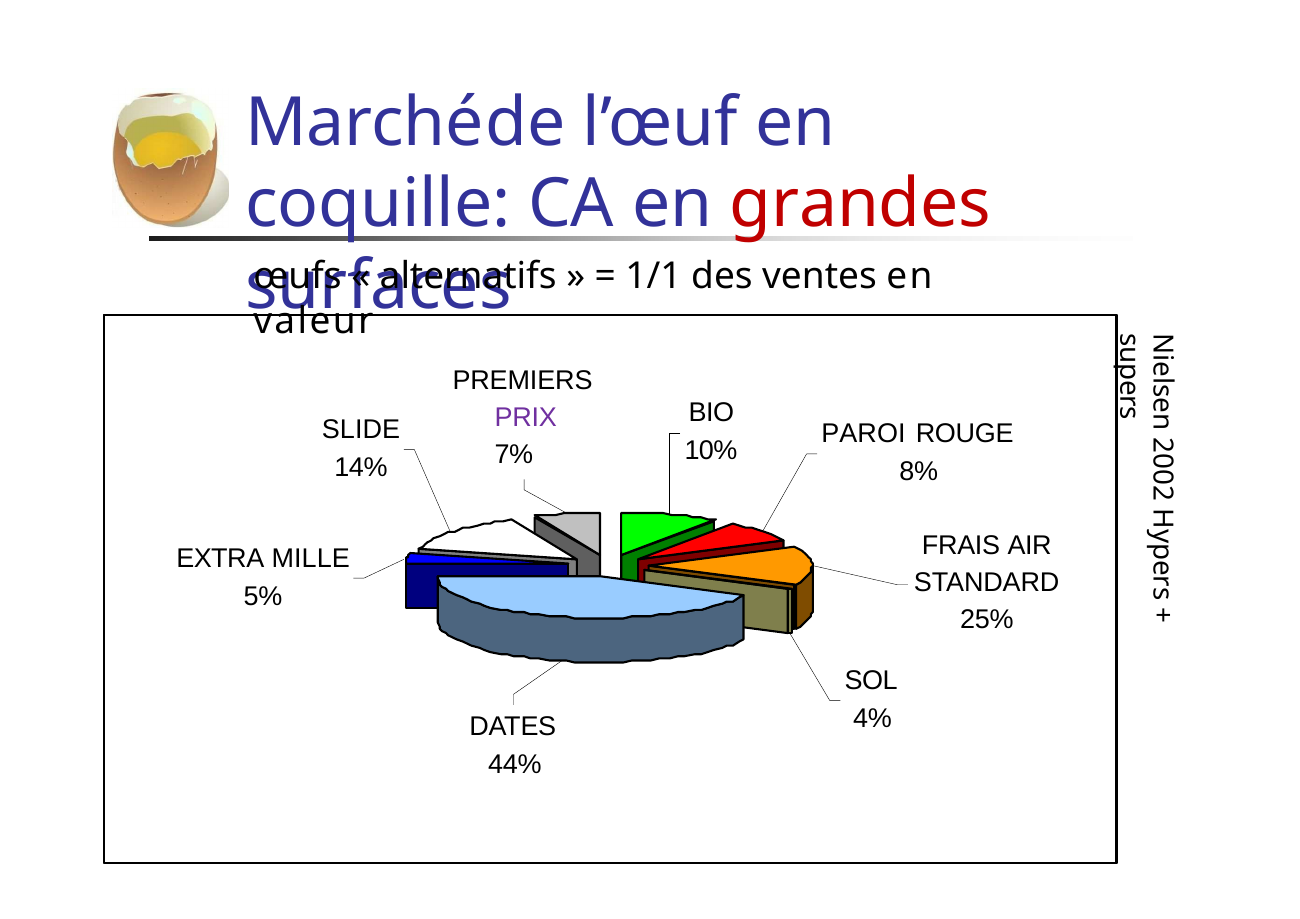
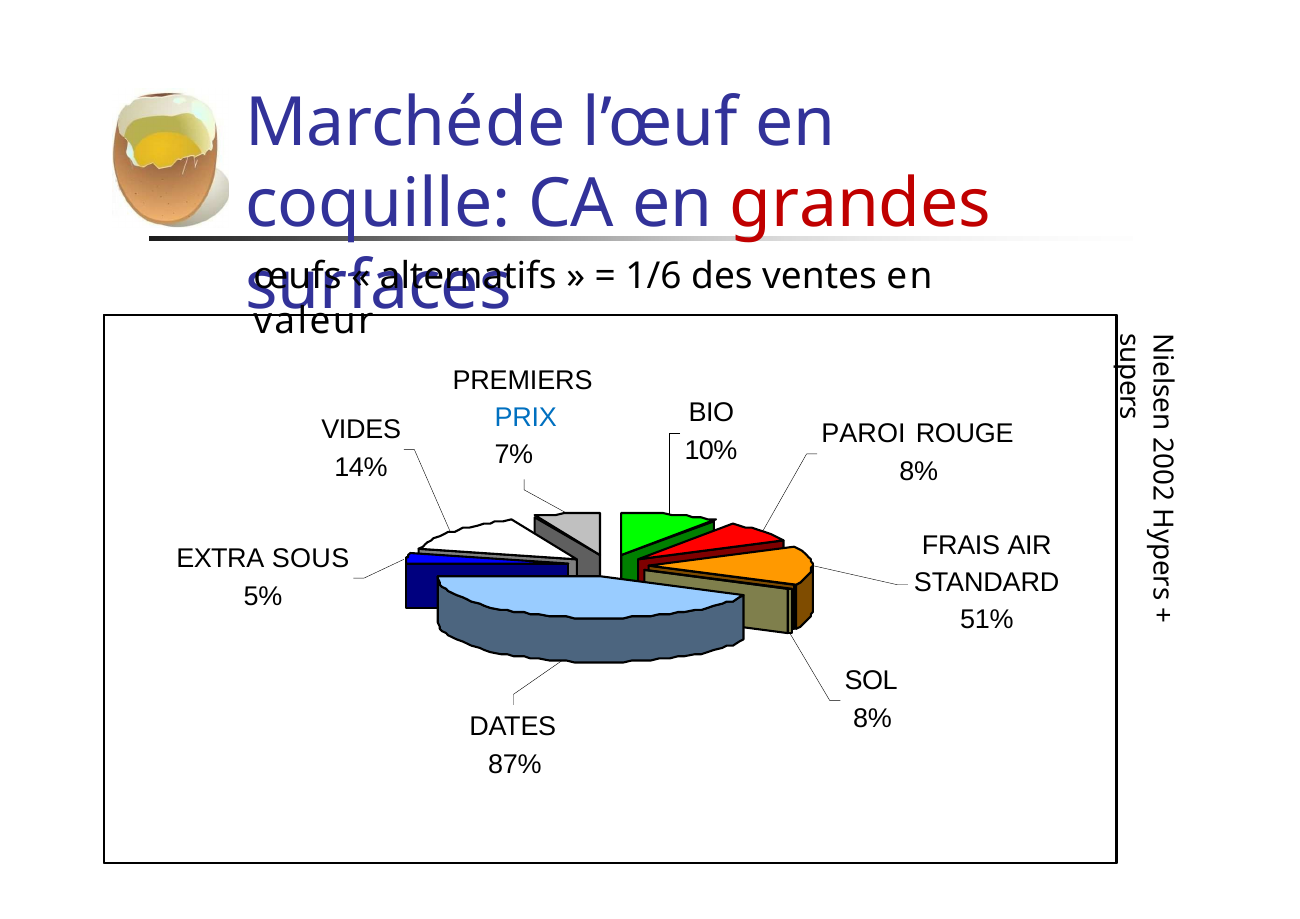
1/1: 1/1 -> 1/6 (653, 276)
PRIX colour: purple -> blue (526, 418)
SLIDE: SLIDE -> VIDES (361, 429)
MILLE: MILLE -> SOUS (311, 558)
25%: 25% -> 51% (987, 619)
4%: 4% -> 8% (873, 718)
44%: 44% -> 87% (515, 765)
